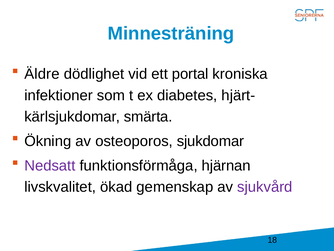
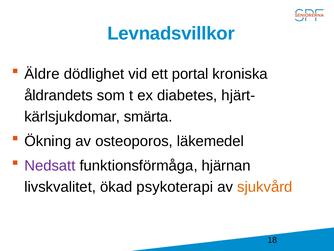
Minnesträning: Minnesträning -> Levnadsvillkor (171, 33)
infektioner: infektioner -> åldrandets (59, 95)
sjukdomar: sjukdomar -> läkemedel (210, 141)
gemenskap: gemenskap -> psykoterapi (175, 187)
sjukvård colour: purple -> orange (265, 187)
